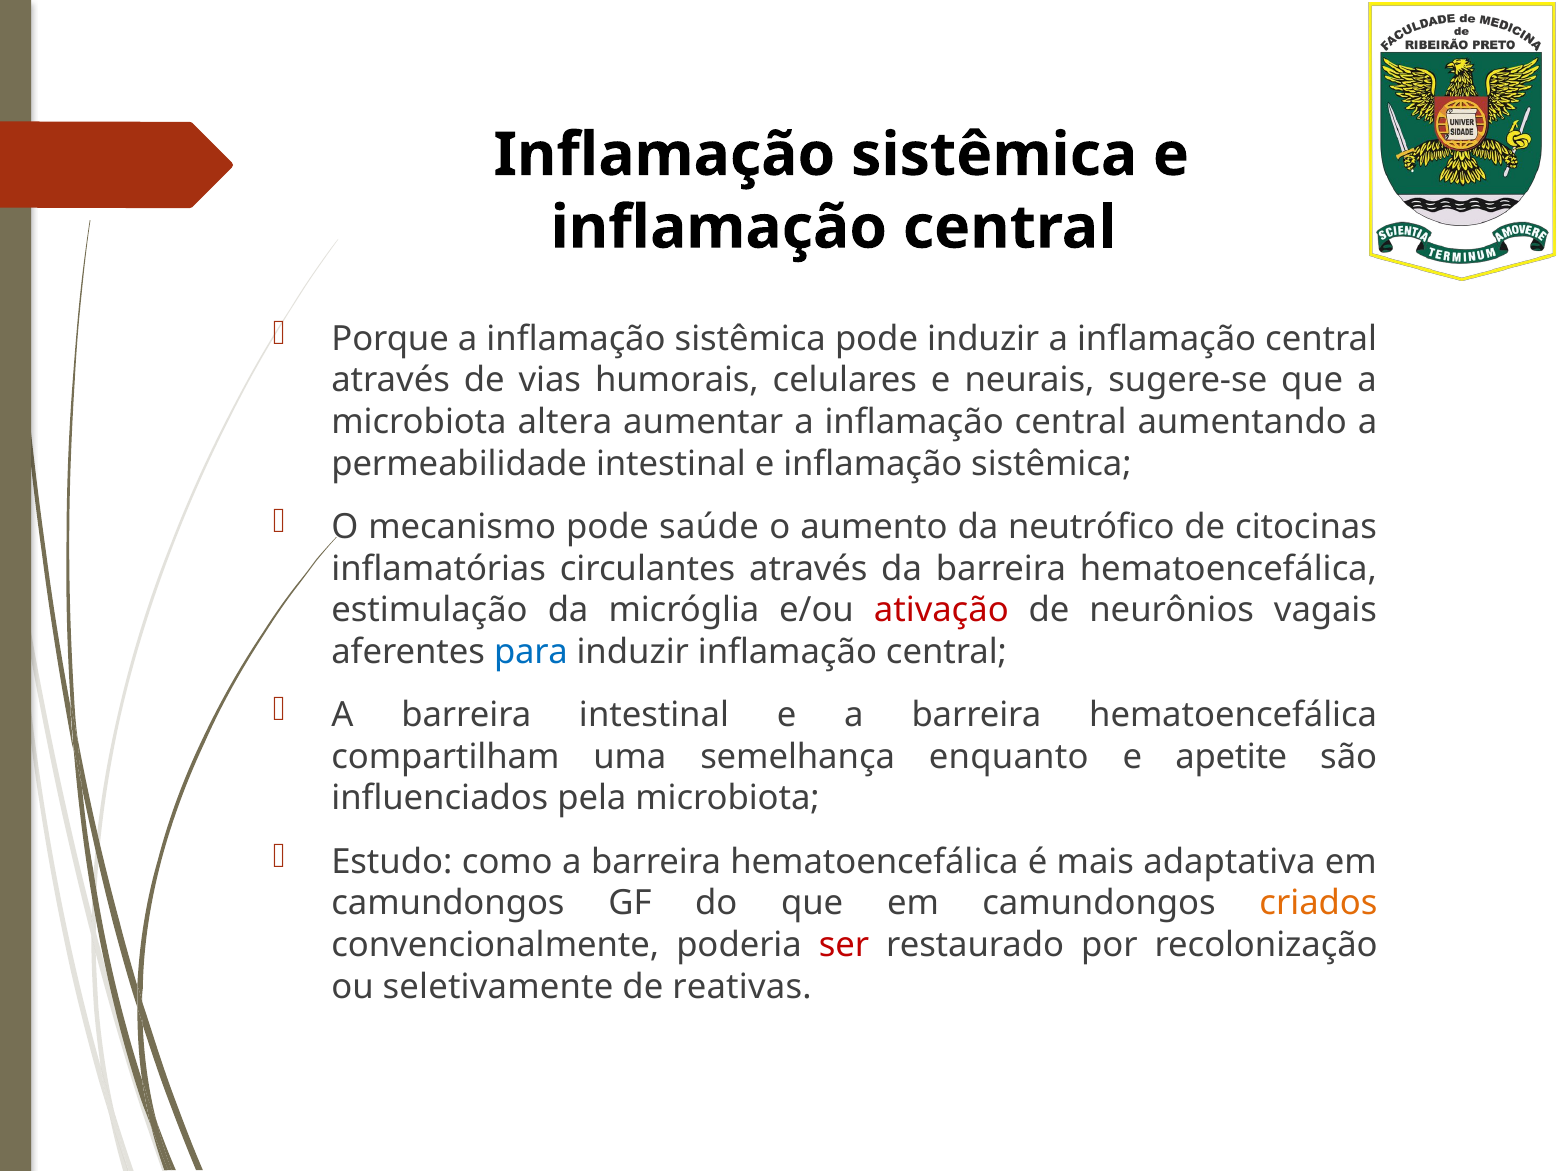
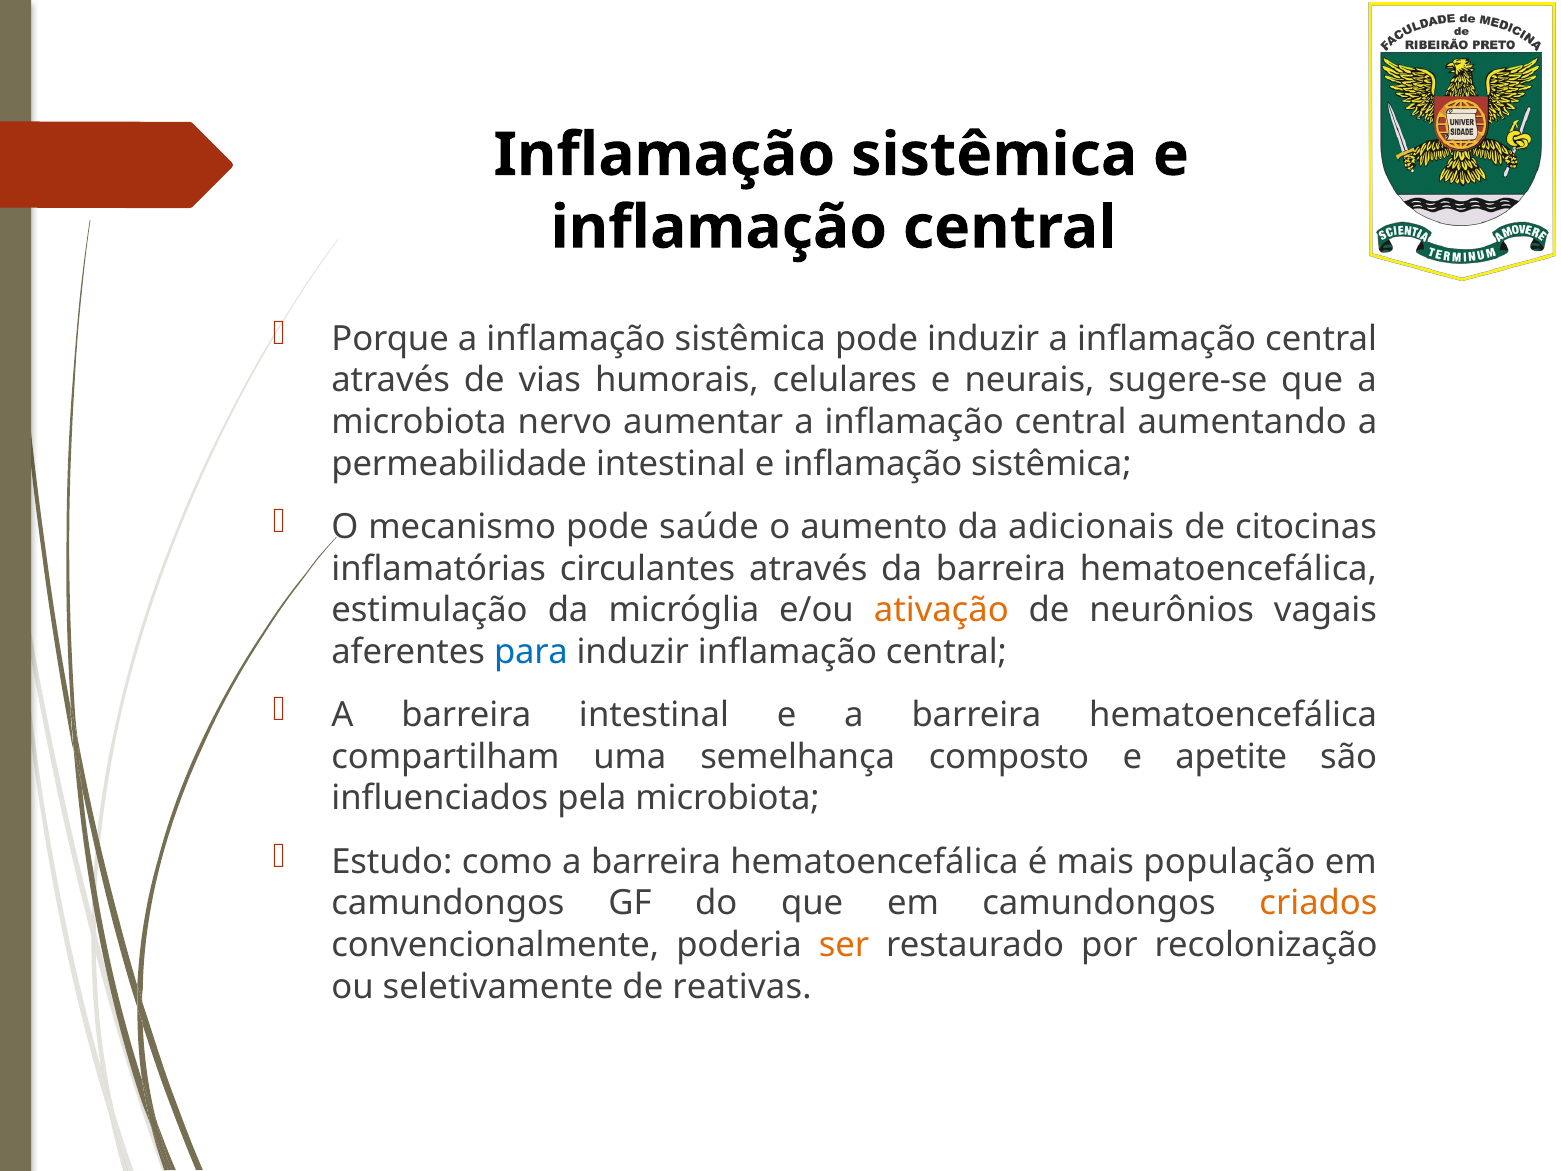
altera: altera -> nervo (565, 422)
neutrófico: neutrófico -> adicionais (1091, 527)
ativação colour: red -> orange (941, 610)
enquanto: enquanto -> composto (1009, 757)
adaptativa: adaptativa -> população (1229, 862)
ser colour: red -> orange (844, 945)
